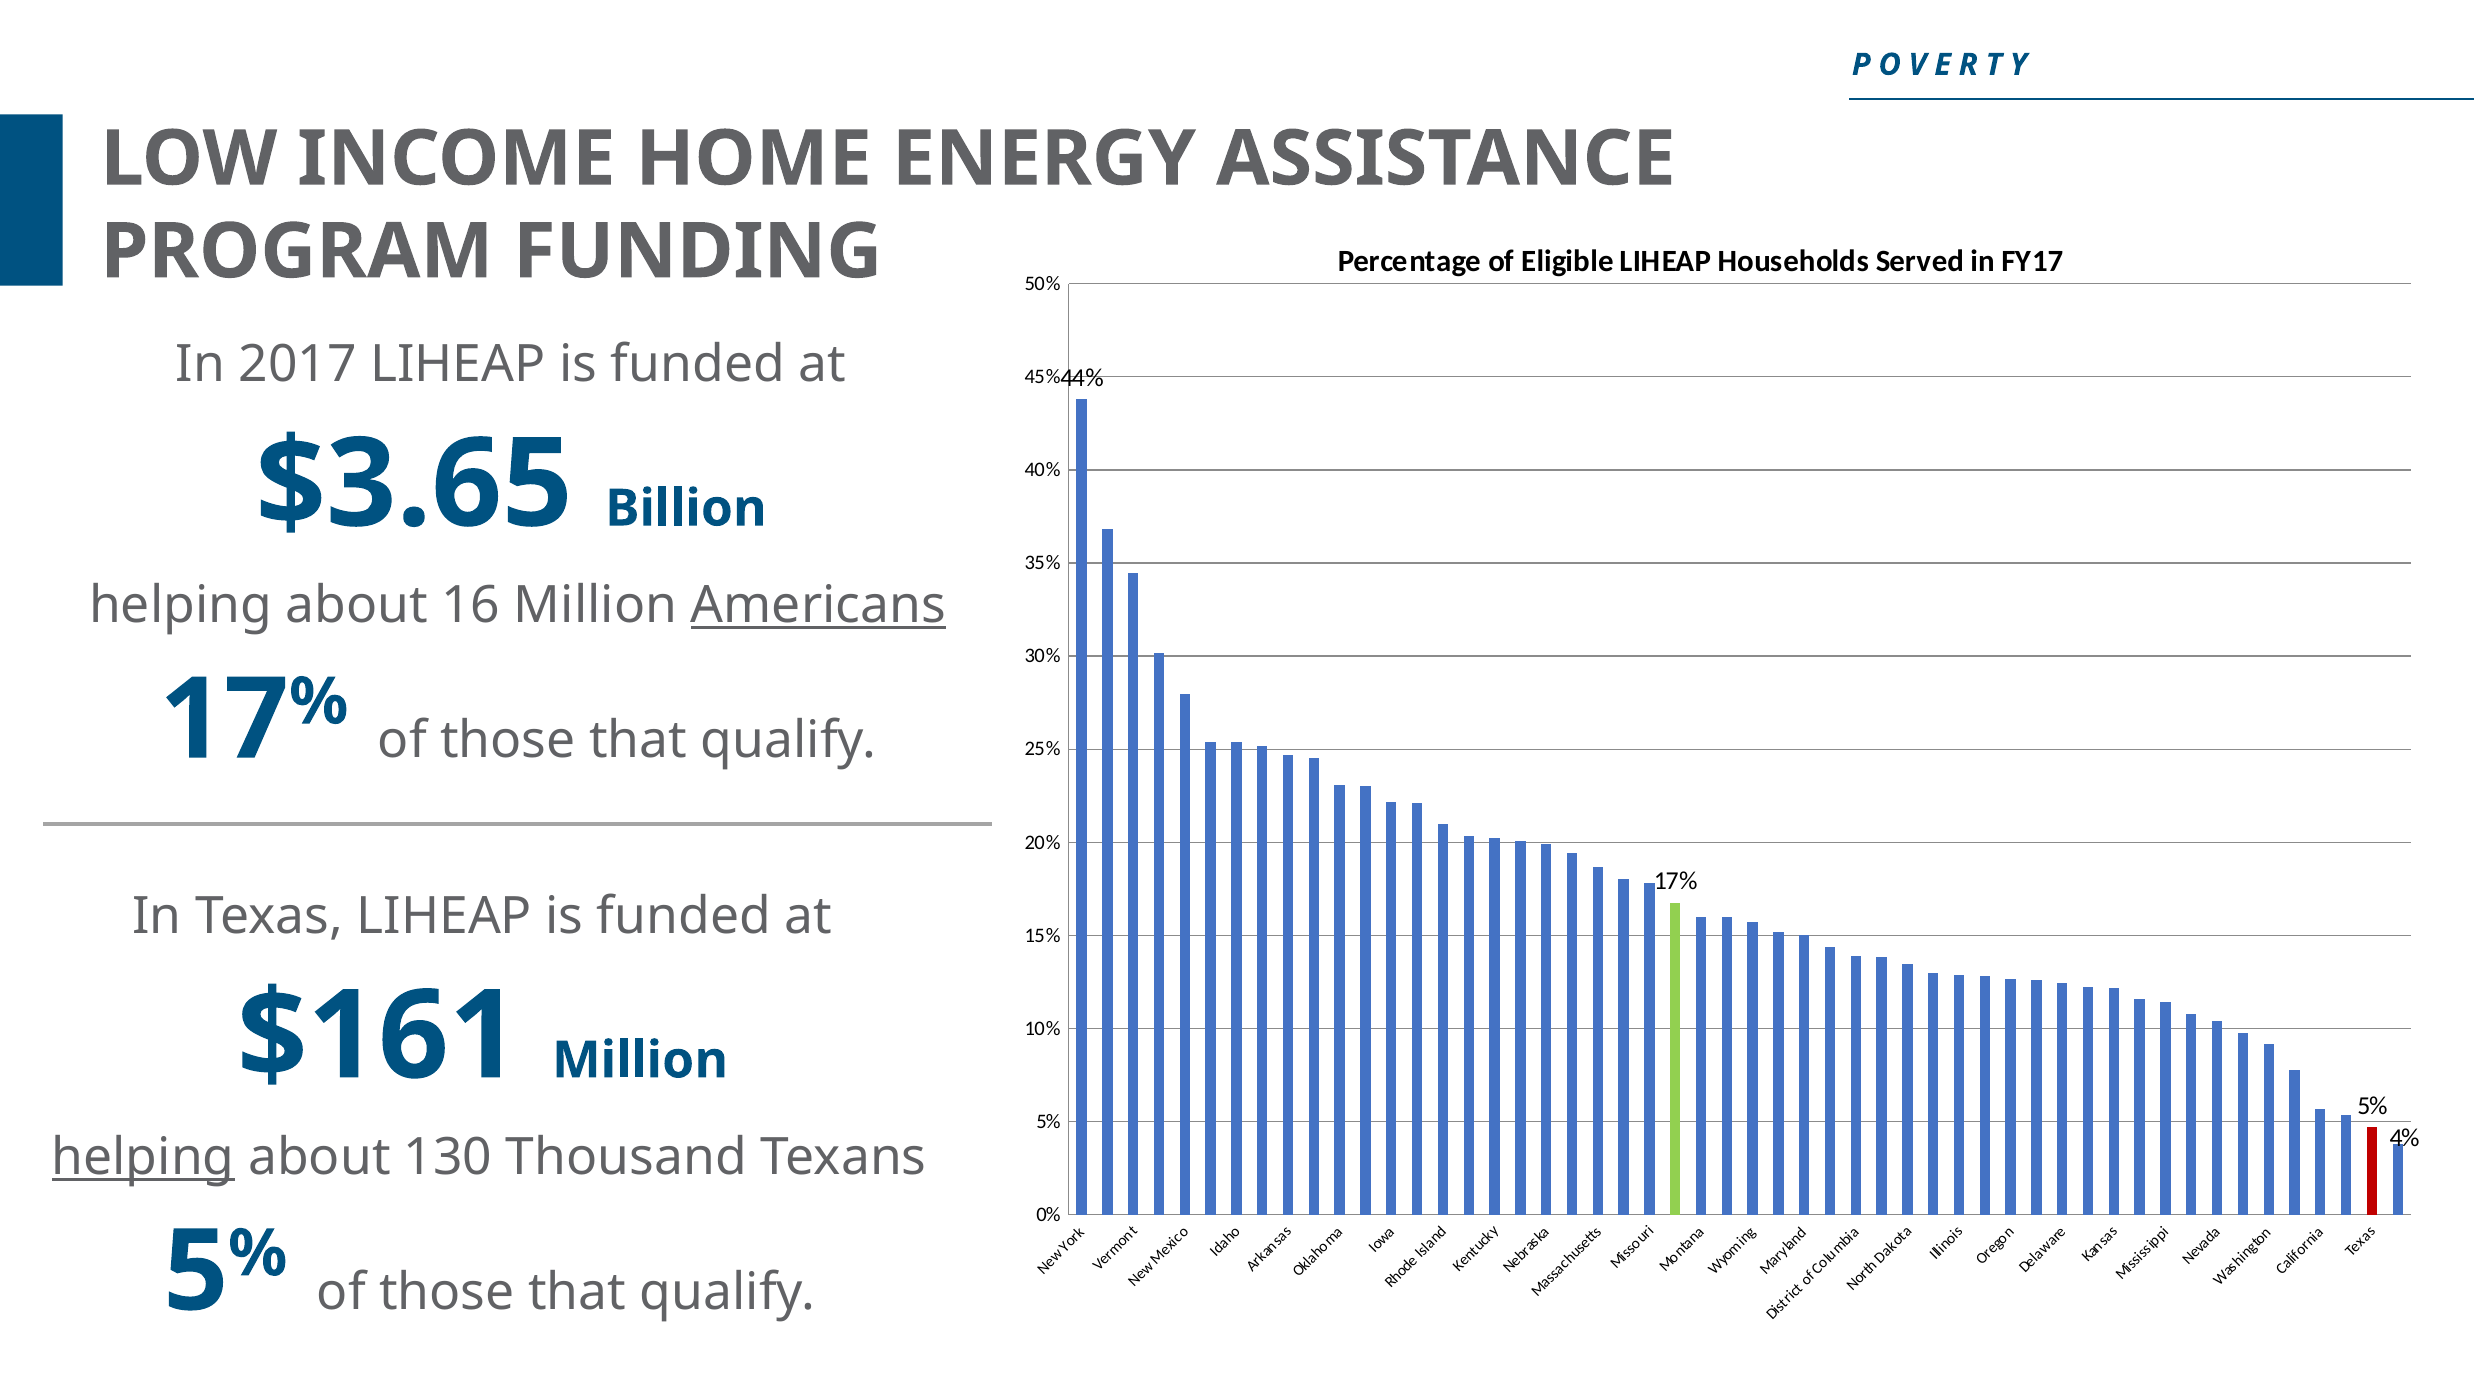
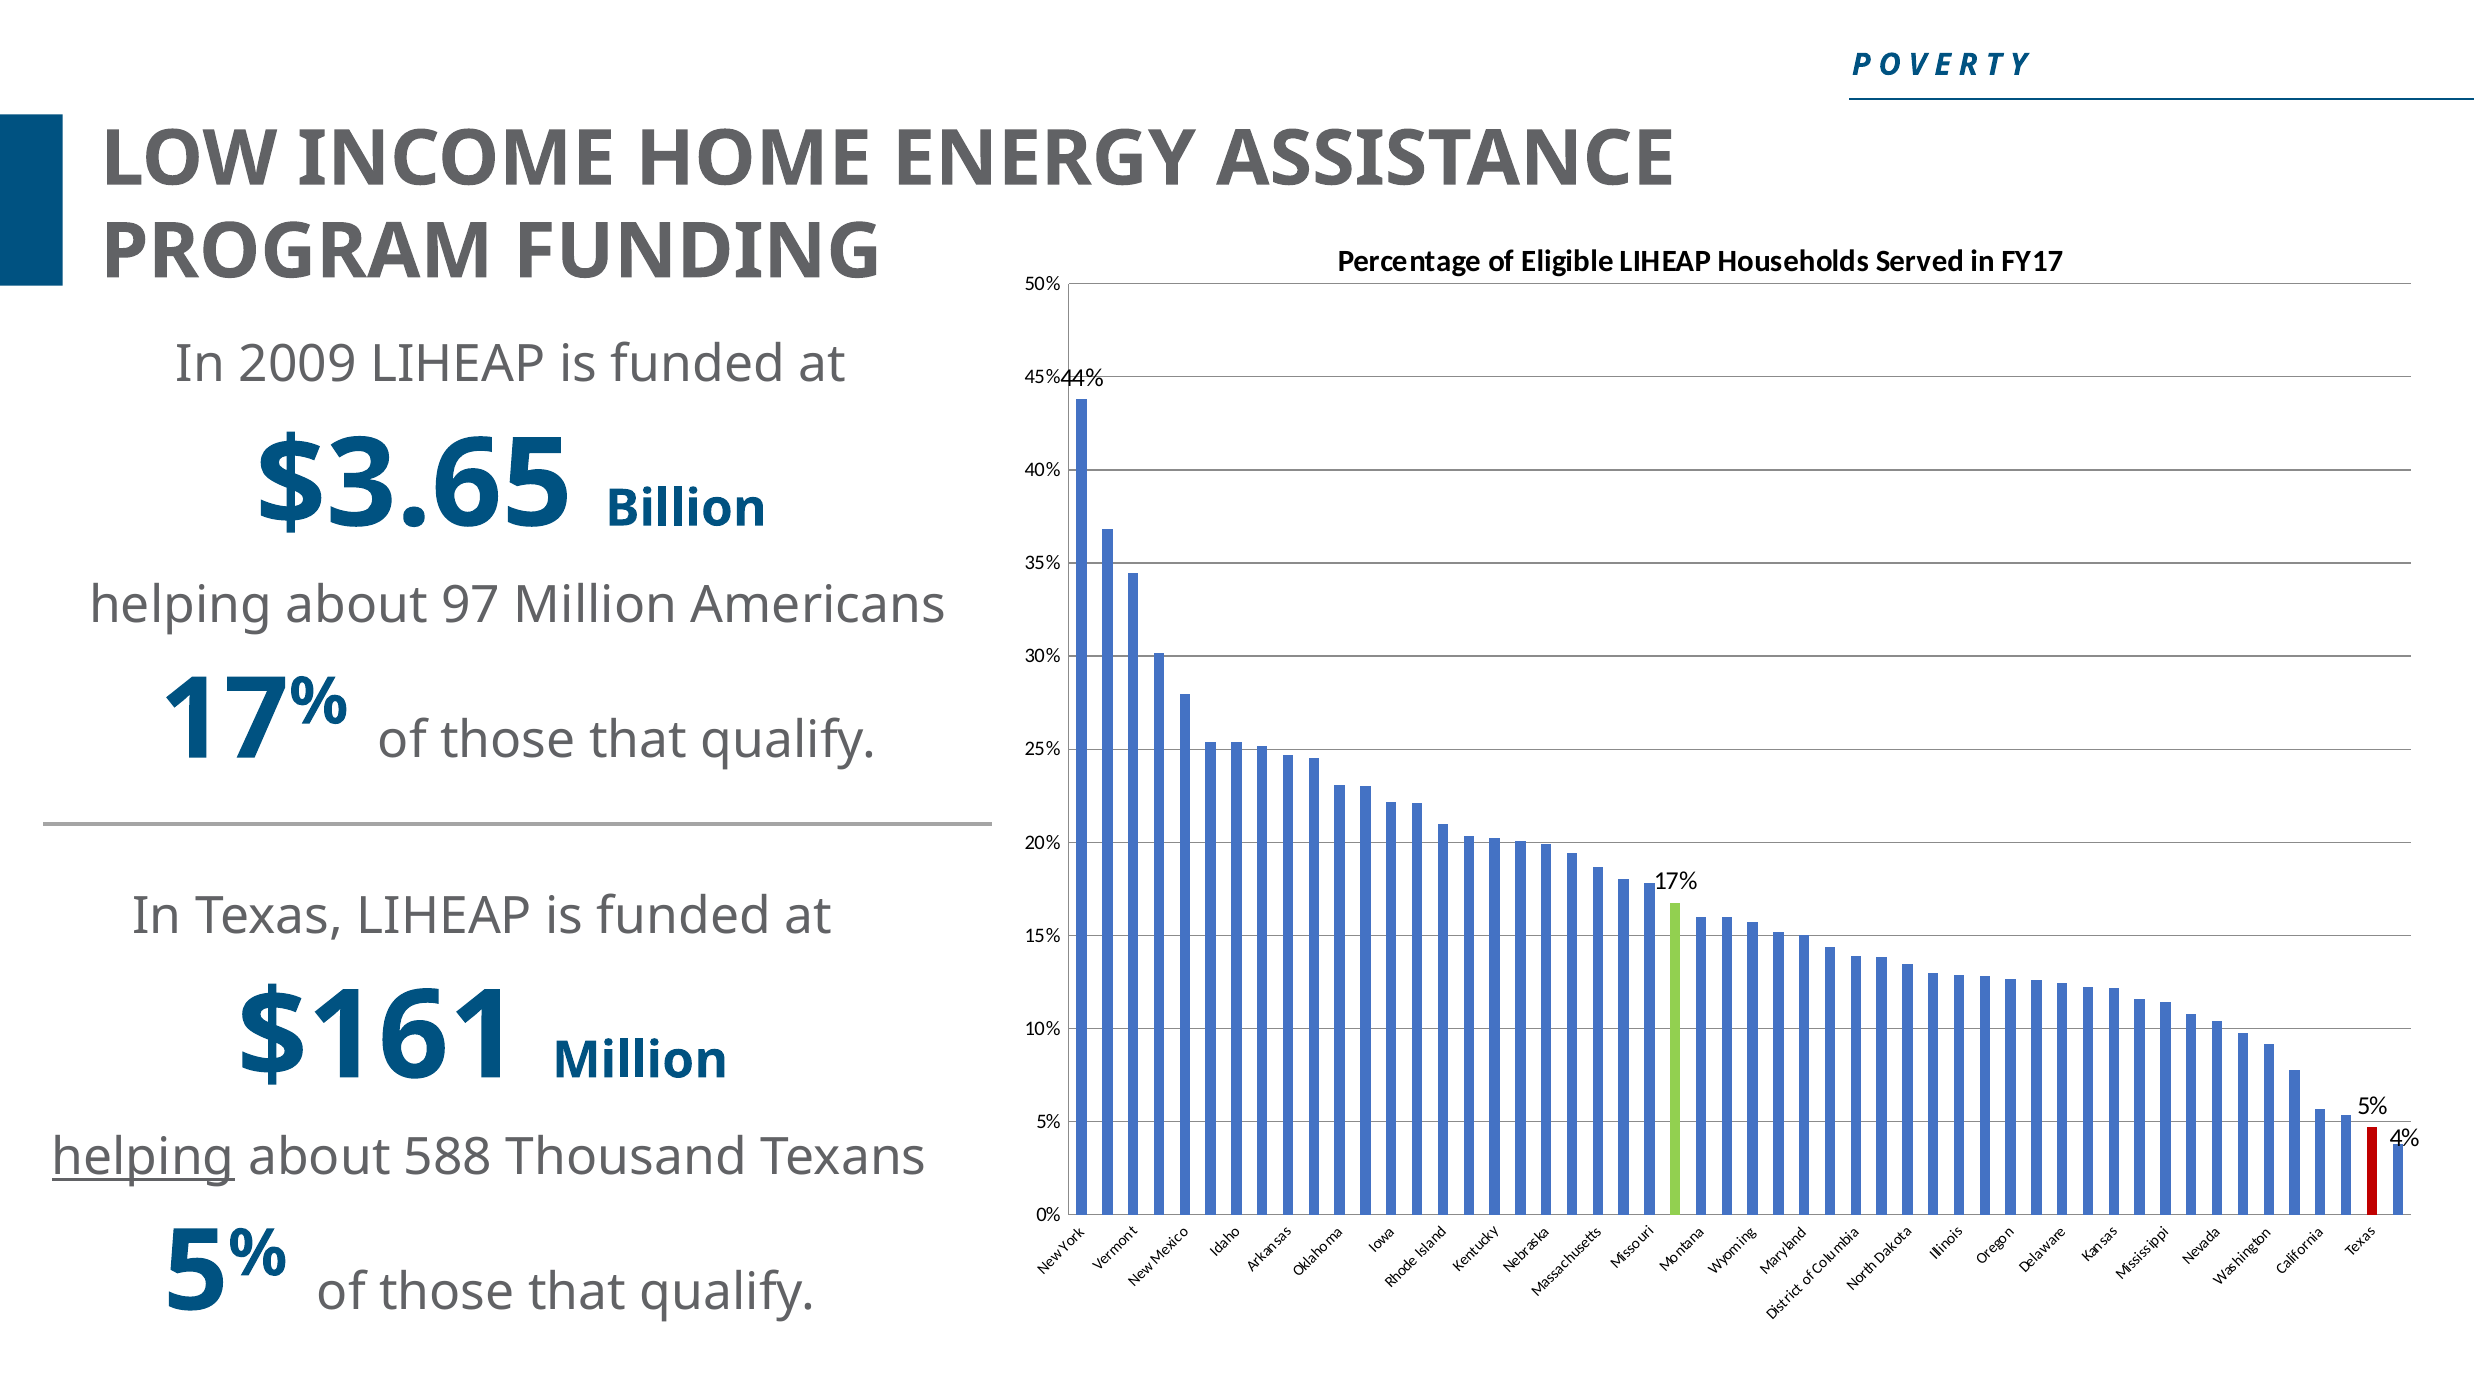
2017: 2017 -> 2009 (298, 365)
16: 16 -> 97 (471, 605)
Americans underline: present -> none (818, 605)
130: 130 -> 588 (448, 1157)
